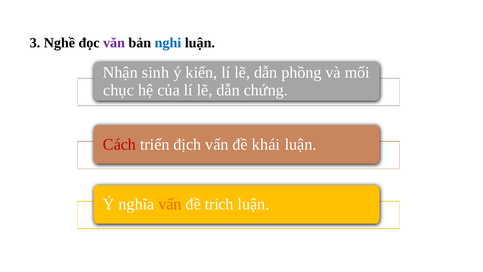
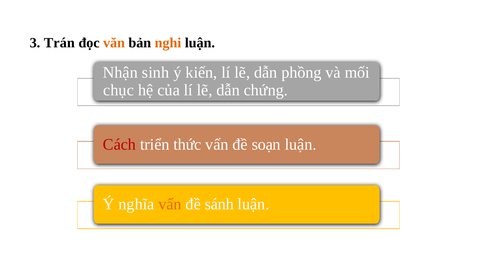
Nghề: Nghề -> Trán (59, 43)
văn colour: purple -> orange (114, 43)
nghi colour: blue -> orange (168, 43)
địch: địch -> thức (187, 144)
khái: khái -> soạn (266, 144)
trích: trích -> sánh (219, 204)
